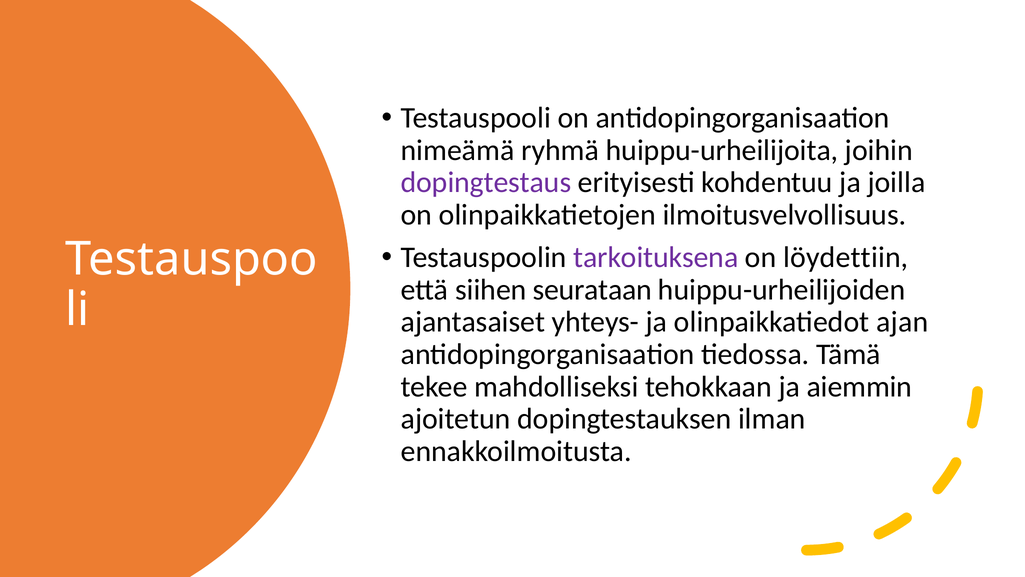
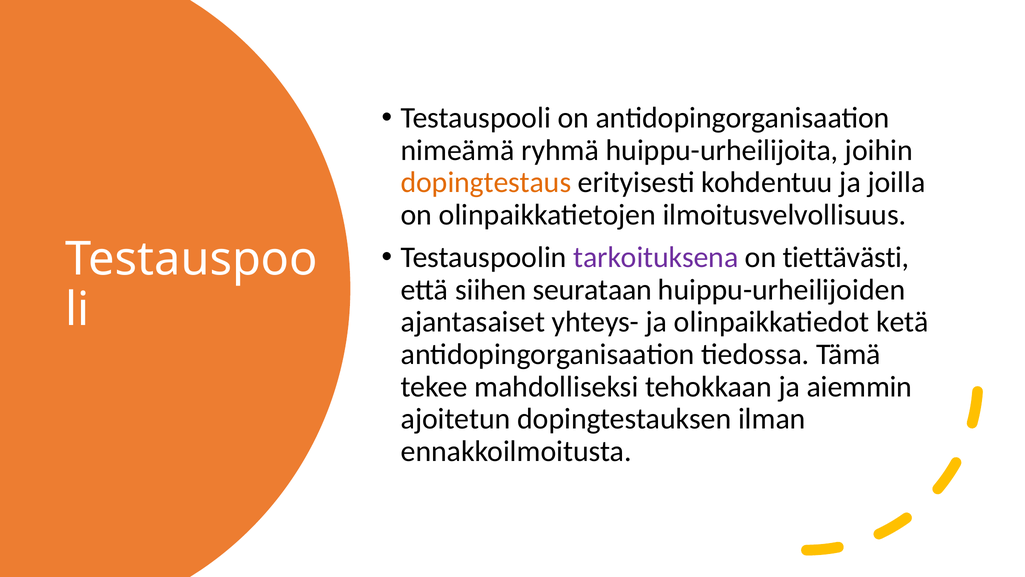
dopingtestaus colour: purple -> orange (486, 182)
löydettiin: löydettiin -> tiettävästi (846, 257)
ajan: ajan -> ketä (902, 322)
